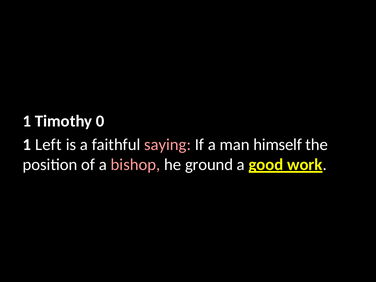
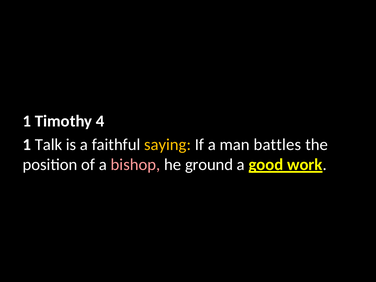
0: 0 -> 4 (100, 121)
Left: Left -> Talk (48, 145)
saying colour: pink -> yellow (168, 145)
himself: himself -> battles (277, 145)
